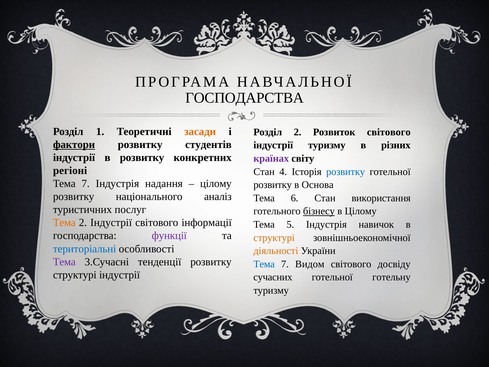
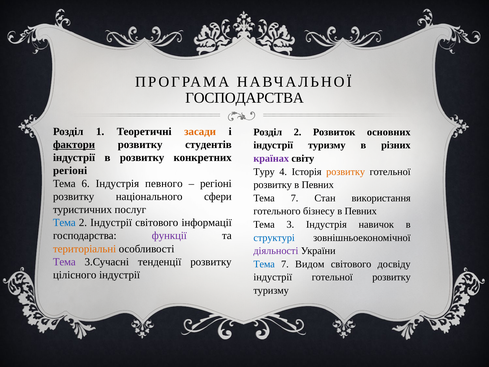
Розвиток світового: світового -> основних (389, 132)
Стан: Стан -> Туру (264, 172)
розвитку colour: blue -> orange (346, 172)
7: 7 -> 6 (86, 184)
надання: надання -> певного (164, 184)
цілому: цілому -> регіоні (216, 184)
Основа: Основа -> Певних (318, 185)
аналіз: аналіз -> сфери (218, 197)
6: 6 -> 7 (295, 198)
бізнесу underline: present -> none (319, 211)
Цілому: Цілому -> Певних (361, 211)
Тема colour: orange -> blue (64, 223)
5: 5 -> 3 (290, 224)
структурі colour: orange -> blue (274, 238)
територіальні colour: blue -> orange (85, 249)
діяльності colour: orange -> purple (276, 251)
структурі: структурі -> цілісного (75, 275)
сучасних: сучасних -> індустрії (273, 277)
готельну: готельну -> розвитку (391, 277)
